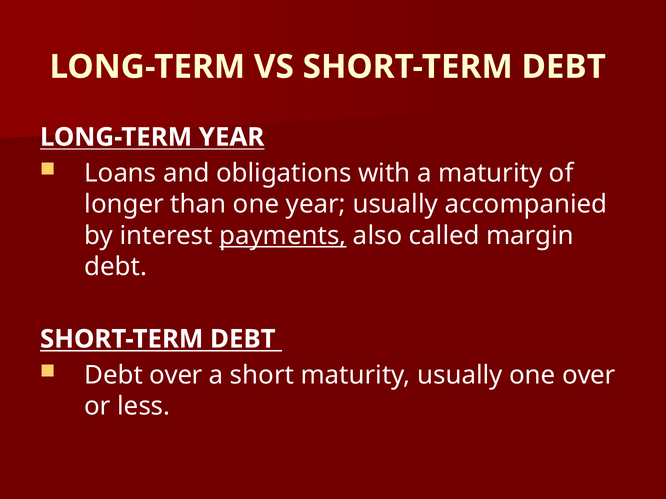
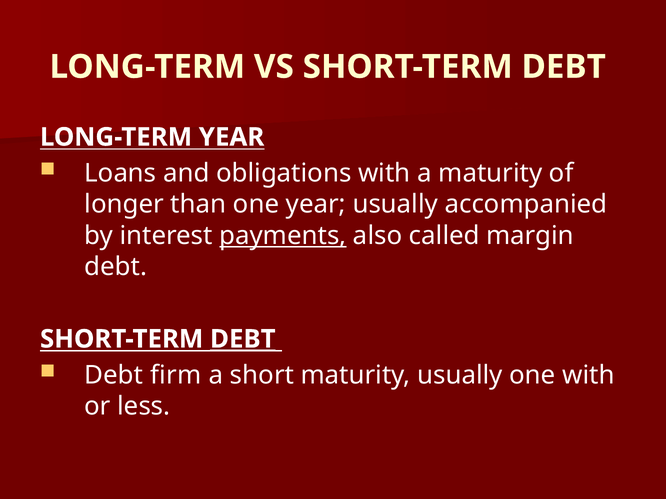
DEBT underline: none -> present (243, 339)
Debt over: over -> firm (176, 376)
one over: over -> with (589, 376)
